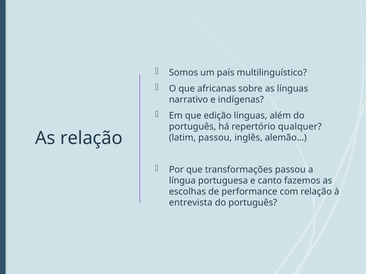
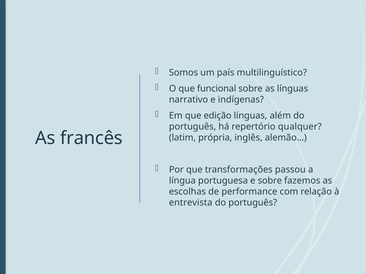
africanas: africanas -> funcional (217, 89)
As relação: relação -> francês (91, 138)
latim passou: passou -> própria (215, 138)
e canto: canto -> sobre (270, 181)
